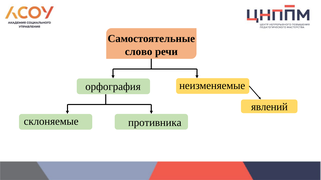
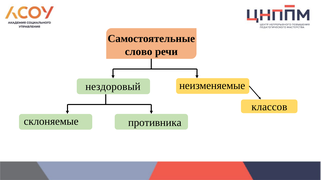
орфография: орфография -> нездоровый (113, 87)
явлений: явлений -> классов (269, 107)
